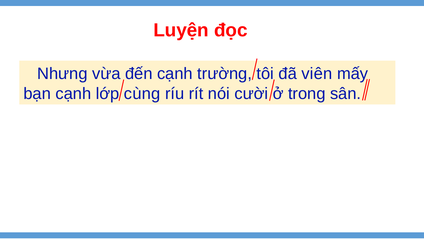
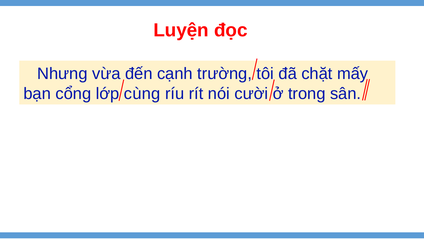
viên: viên -> chặt (317, 74)
bạn cạnh: cạnh -> cổng (73, 93)
